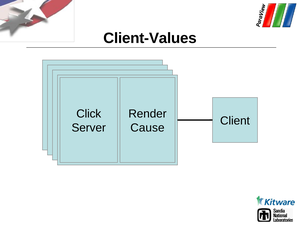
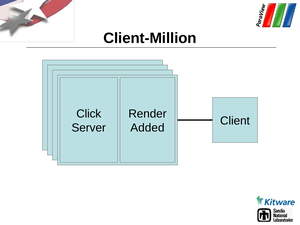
Client-Values: Client-Values -> Client-Million (150, 38)
Cause: Cause -> Added (147, 128)
